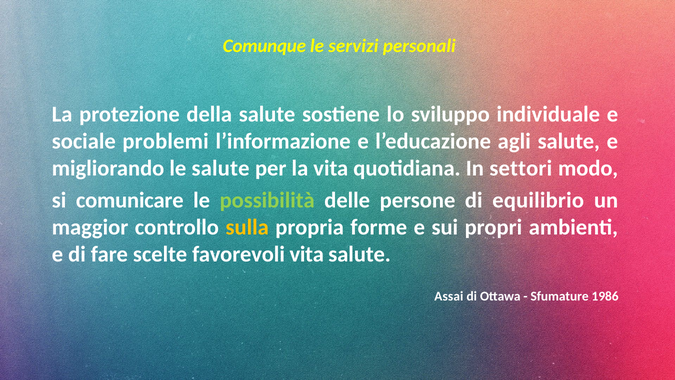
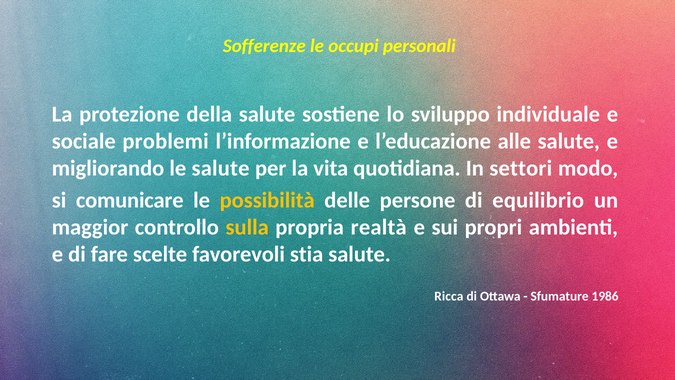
Comunque: Comunque -> Sofferenze (264, 46)
servizi: servizi -> occupi (353, 46)
agli: agli -> alle (514, 141)
possibilità colour: light green -> yellow (267, 200)
forme: forme -> realtà (379, 227)
favorevoli vita: vita -> stia (307, 254)
Assai: Assai -> Ricca (449, 296)
